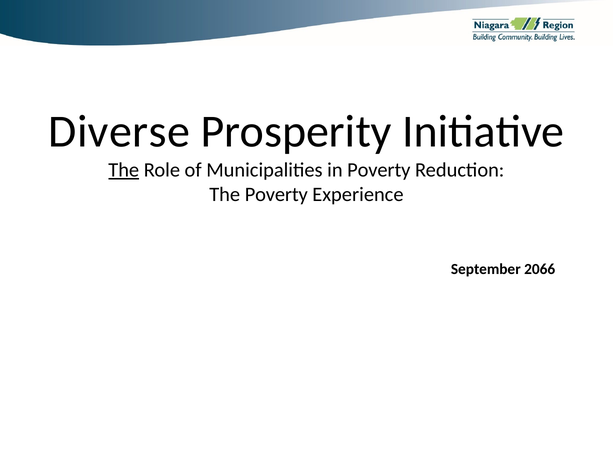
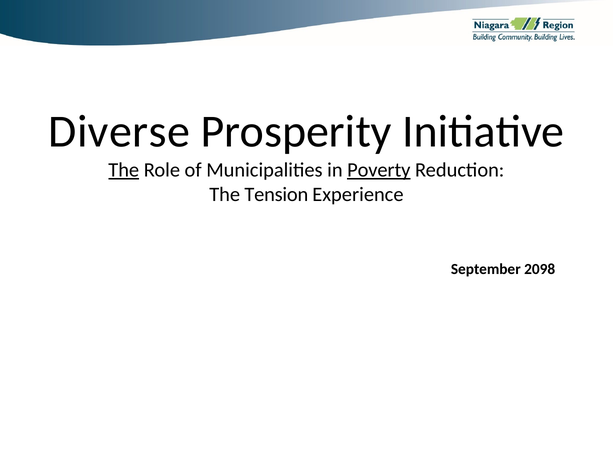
Poverty underline: none -> present (379, 170)
The Poverty: Poverty -> Tension (276, 194)
2066: 2066 -> 2098 (540, 269)
